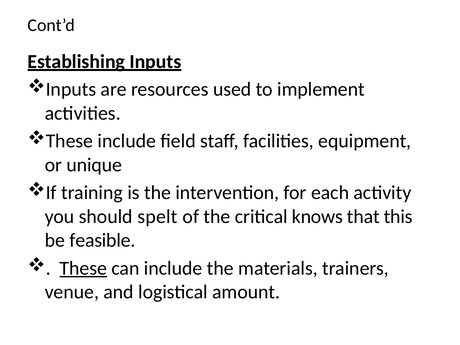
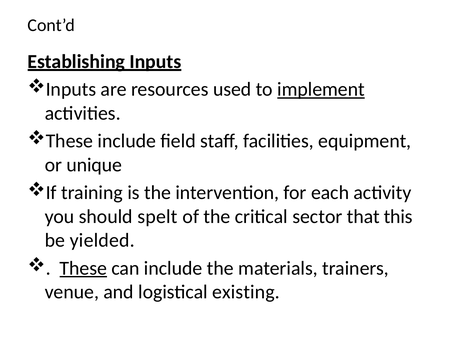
implement underline: none -> present (321, 89)
knows: knows -> sector (317, 217)
feasible: feasible -> yielded (102, 240)
amount: amount -> existing (246, 292)
